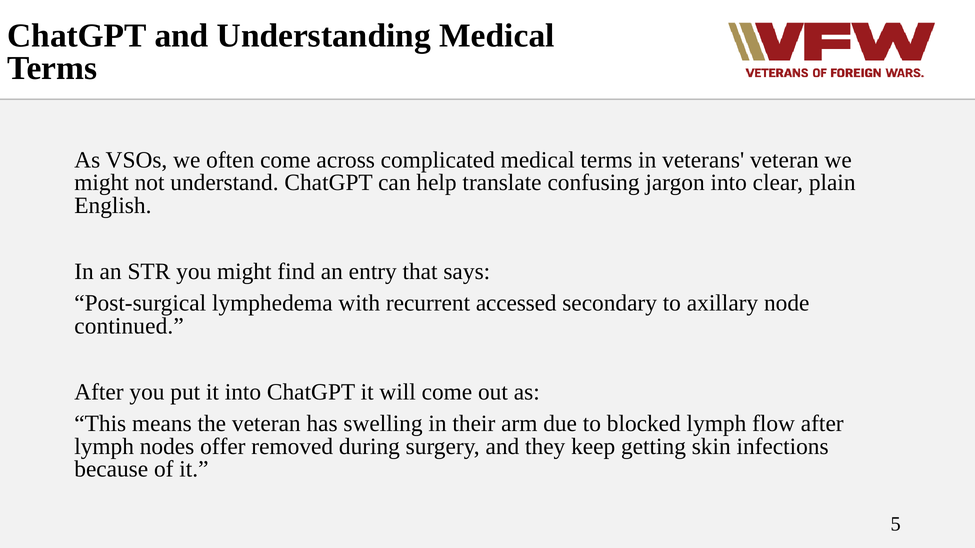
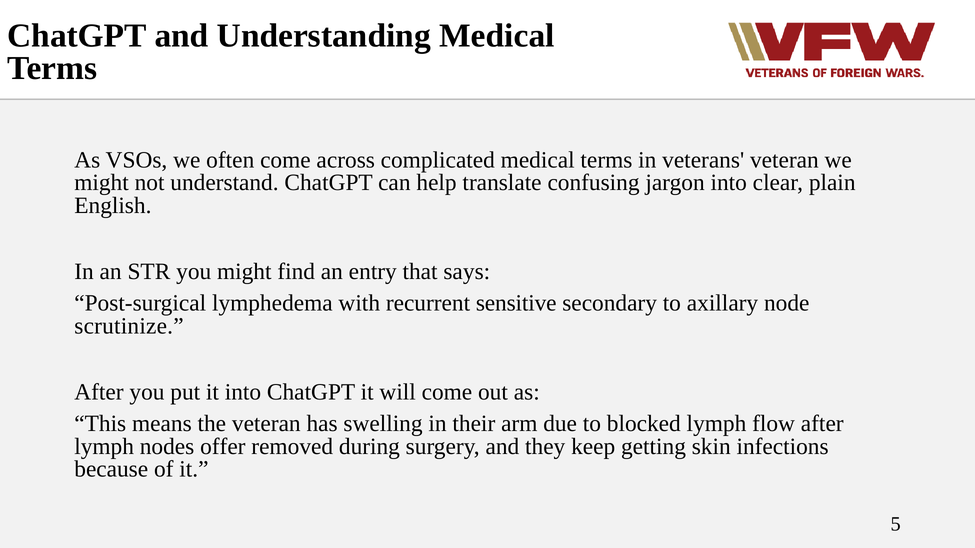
accessed: accessed -> sensitive (516, 303)
continued: continued -> scrutinize (129, 326)
